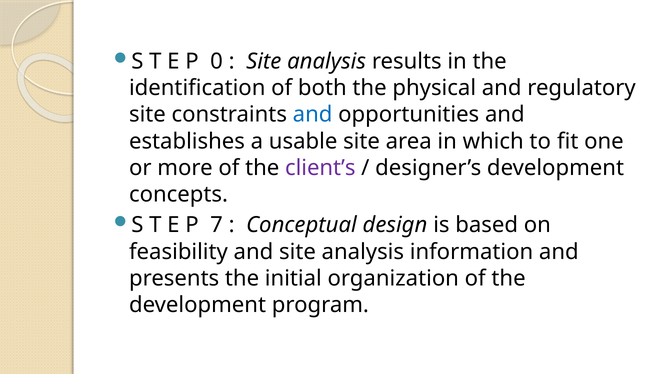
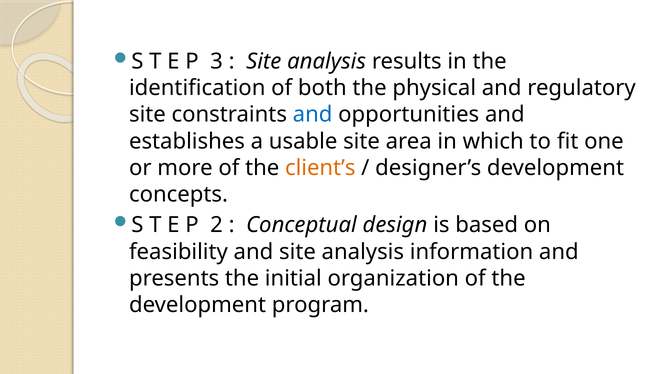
0: 0 -> 3 (217, 61)
client’s colour: purple -> orange (320, 168)
7: 7 -> 2 (217, 225)
